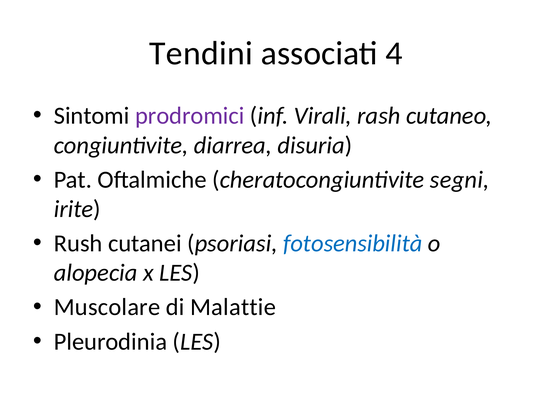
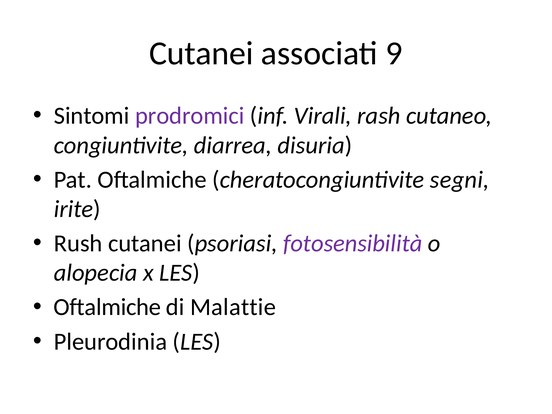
Tendini: Tendini -> Cutanei (201, 53)
4: 4 -> 9 (394, 53)
fotosensibilità colour: blue -> purple (353, 243)
Muscolare: Muscolare -> Oftalmiche (107, 307)
